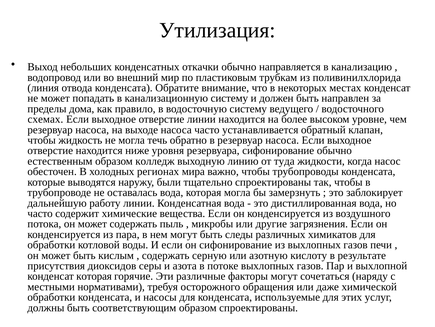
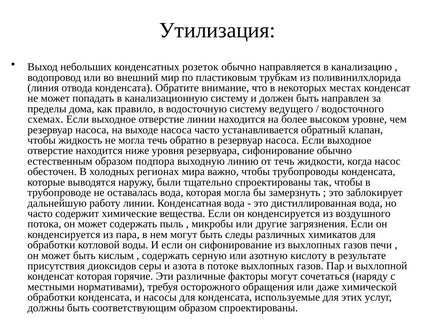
откачки: откачки -> розеток (200, 67)
колледж: колледж -> подпора (155, 161)
от туда: туда -> течь (284, 161)
